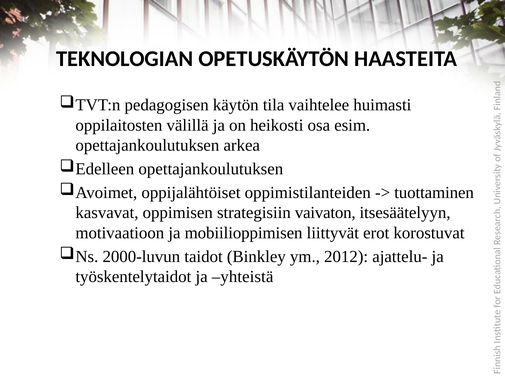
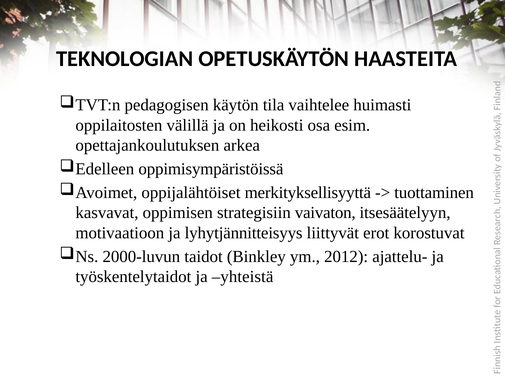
opettajankoulutuksen: opettajankoulutuksen -> oppimisympäristöissä (211, 169)
oppimistilanteiden: oppimistilanteiden -> merkityksellisyyttä (308, 192)
mobiilioppimisen: mobiilioppimisen -> lyhytjännitteisyys (244, 233)
